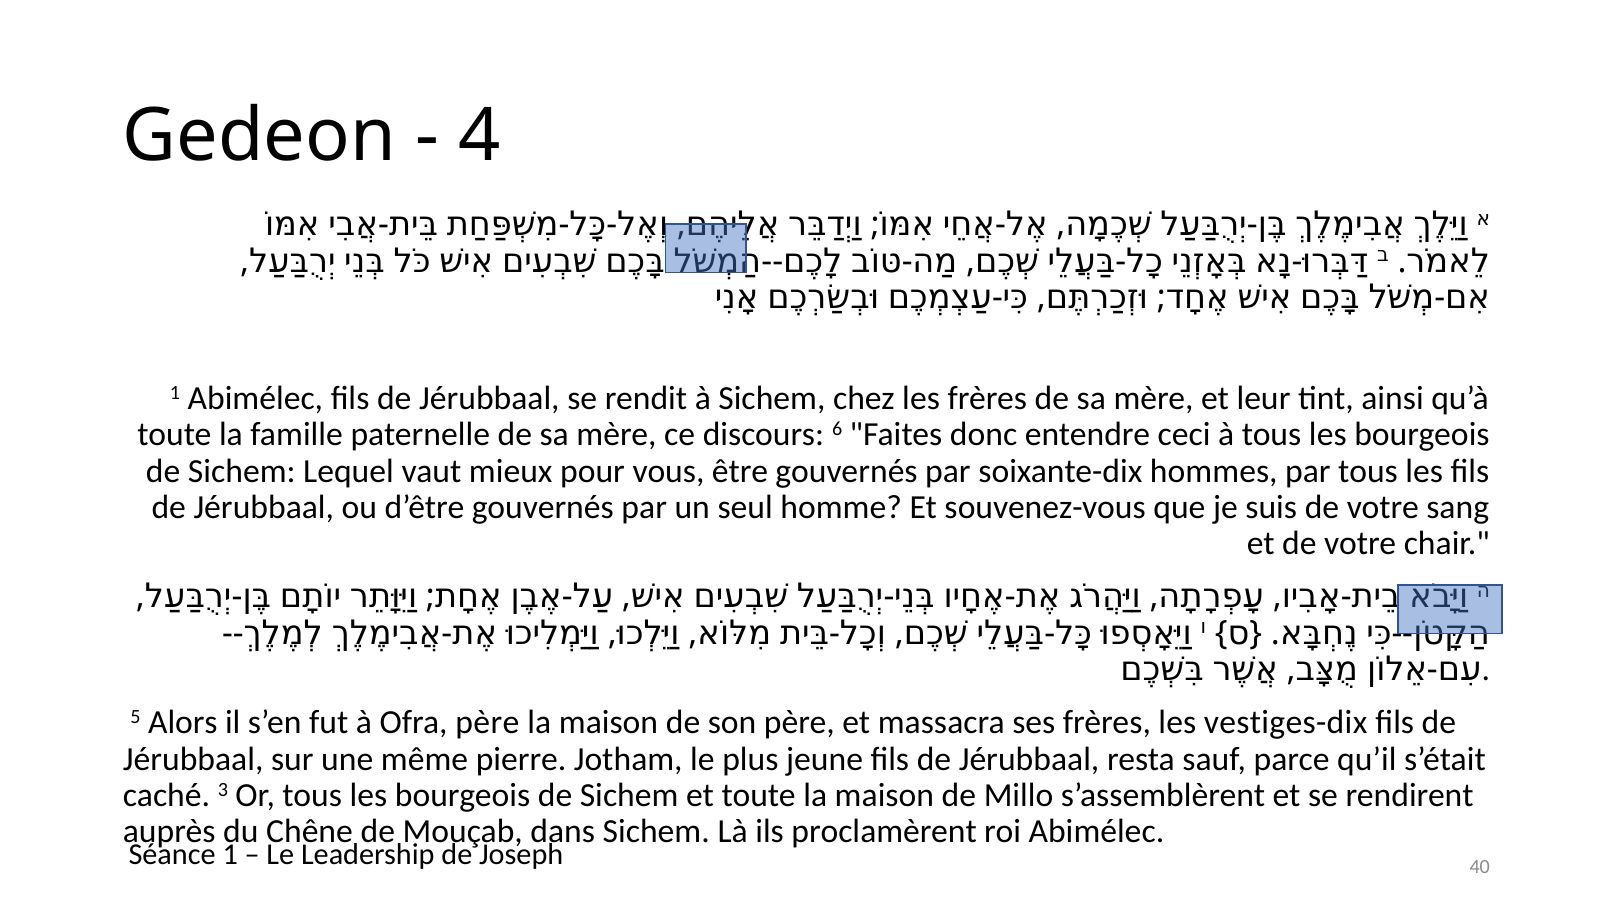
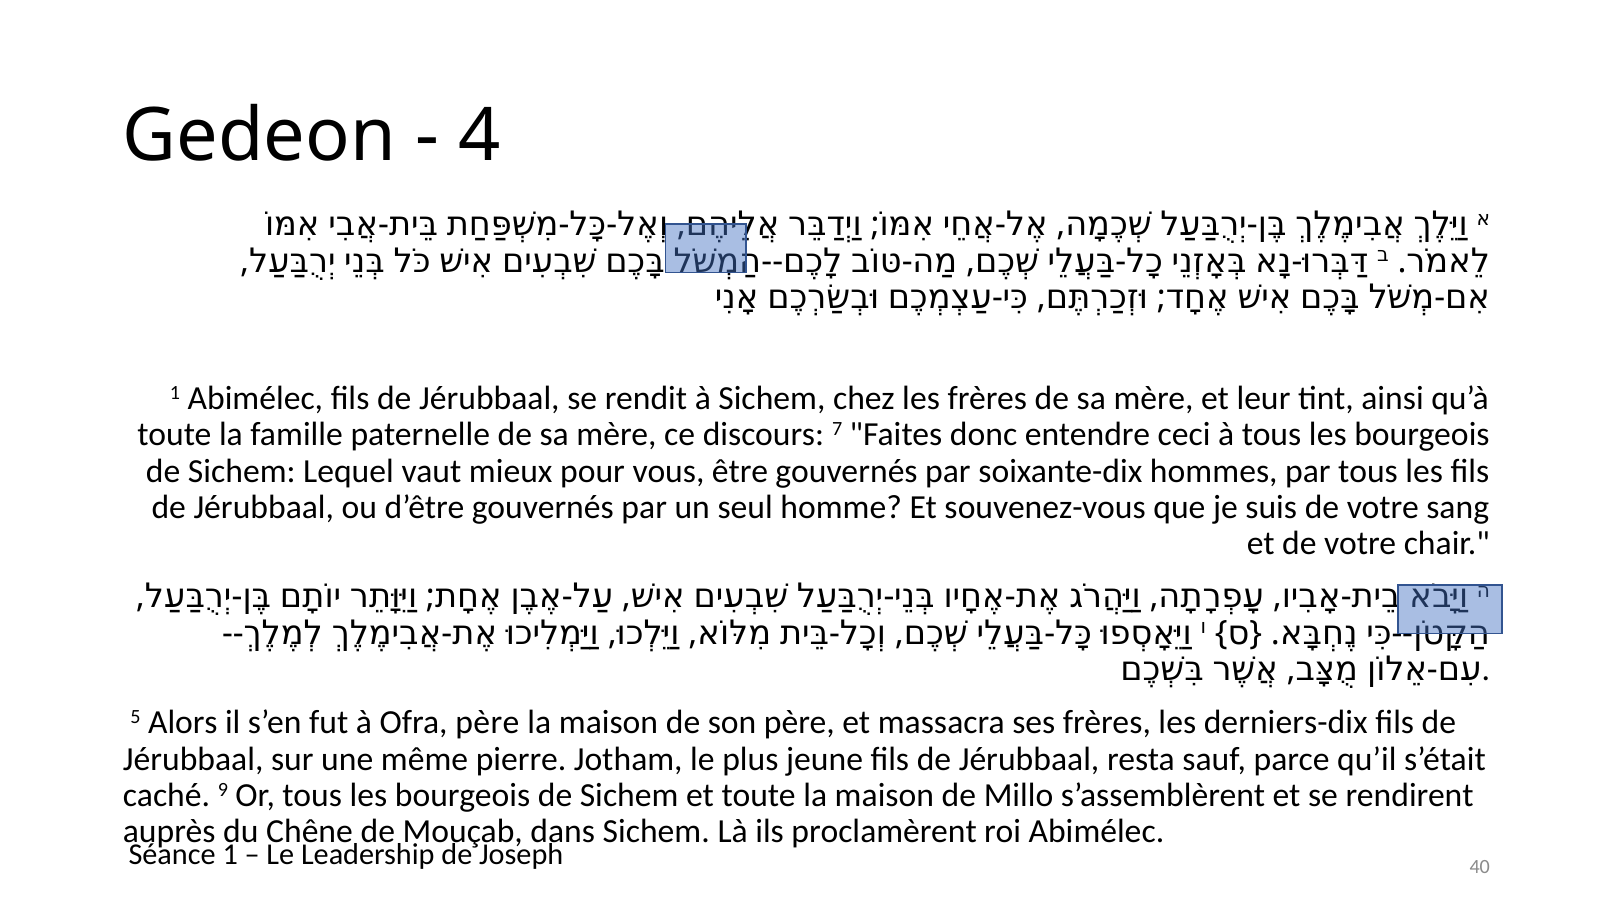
6: 6 -> 7 (837, 429)
vestiges-dix: vestiges-dix -> derniers-dix (1286, 722)
3: 3 -> 9 (223, 789)
